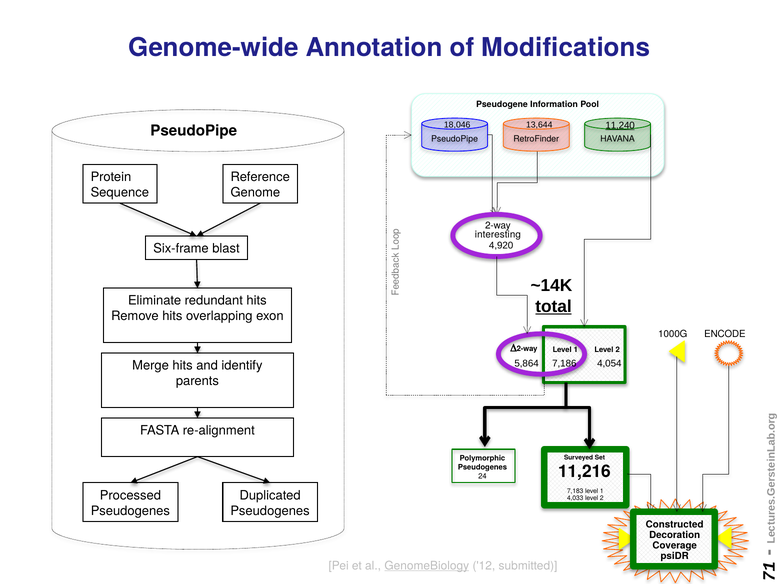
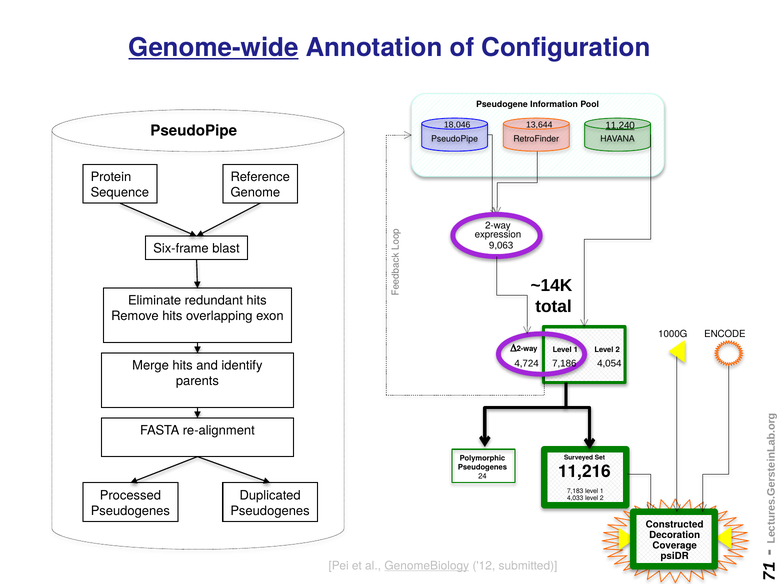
Genome-wide underline: none -> present (213, 48)
Modifications: Modifications -> Configuration (566, 48)
interesting: interesting -> expression (498, 235)
4,920: 4,920 -> 9,063 (501, 246)
total underline: present -> none (553, 307)
5,864: 5,864 -> 4,724 (527, 364)
